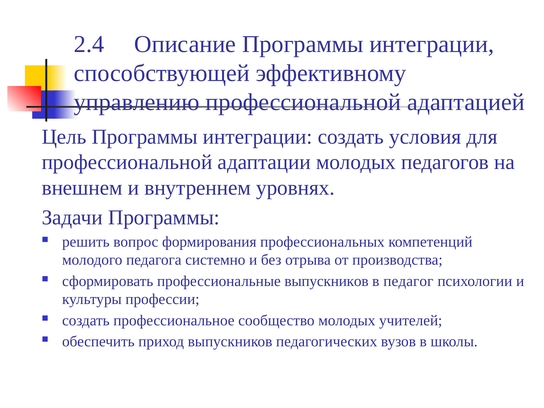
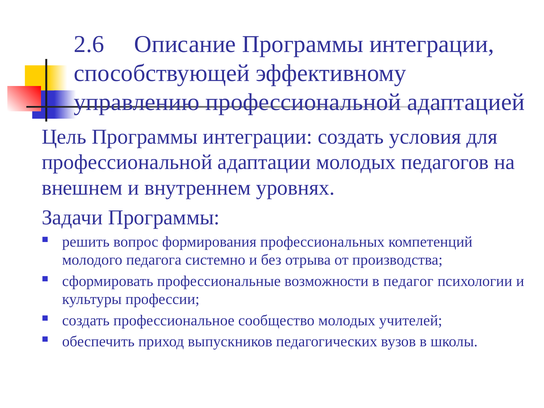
2.4: 2.4 -> 2.6 (89, 44)
профессиональные выпускников: выпускников -> возможности (327, 281)
